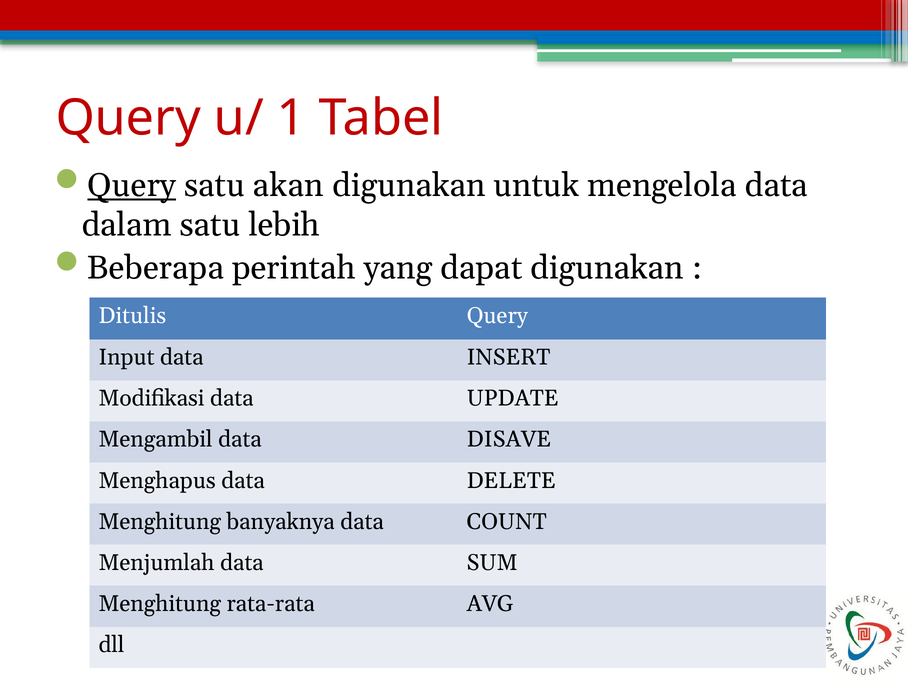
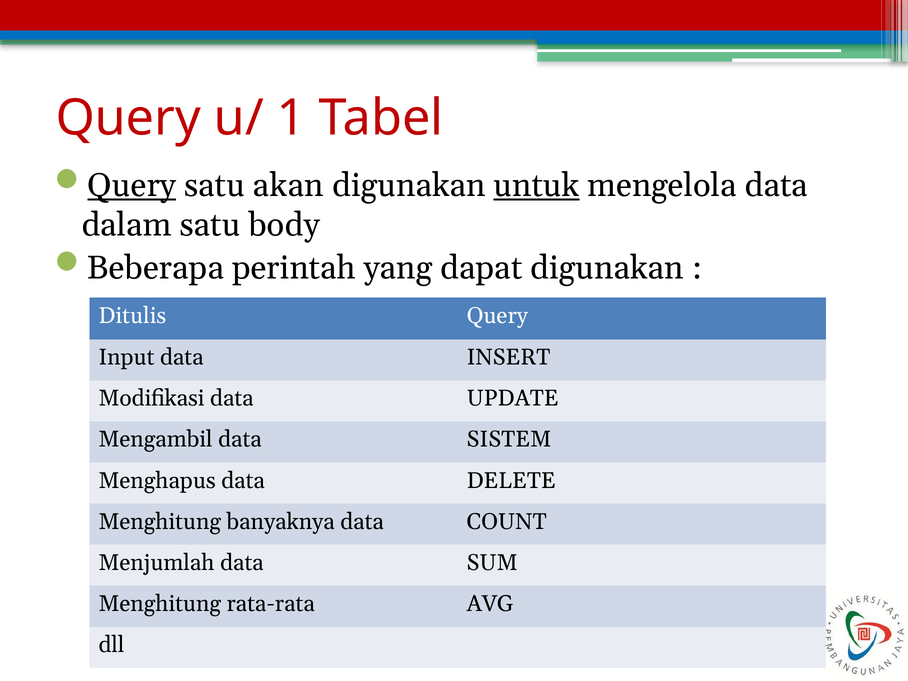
untuk underline: none -> present (536, 185)
lebih: lebih -> body (284, 225)
DISAVE: DISAVE -> SISTEM (509, 440)
